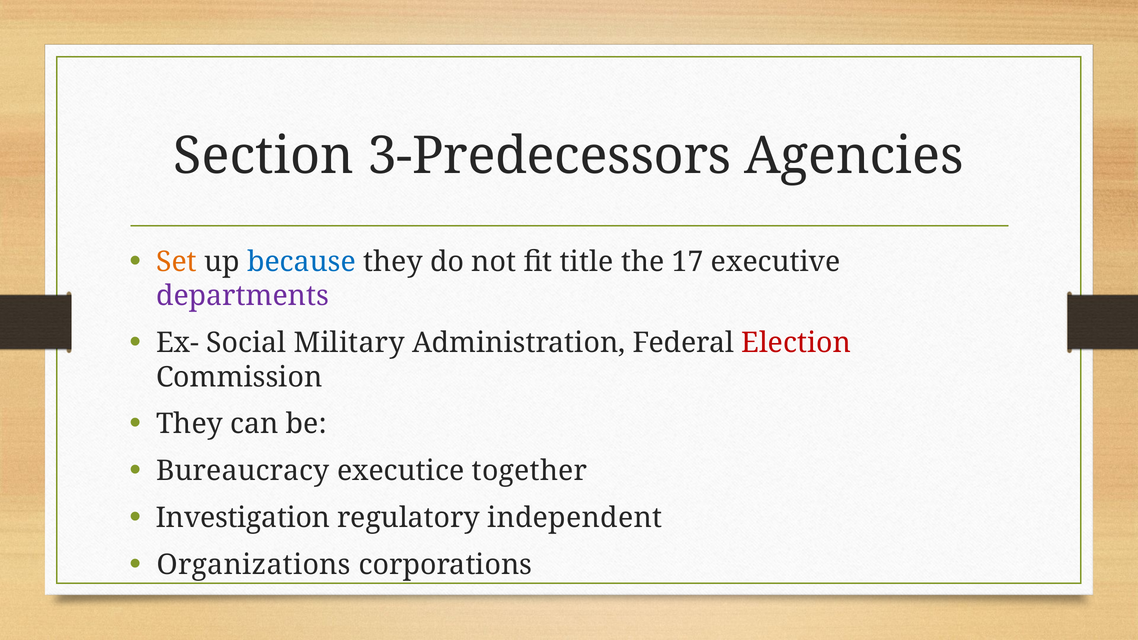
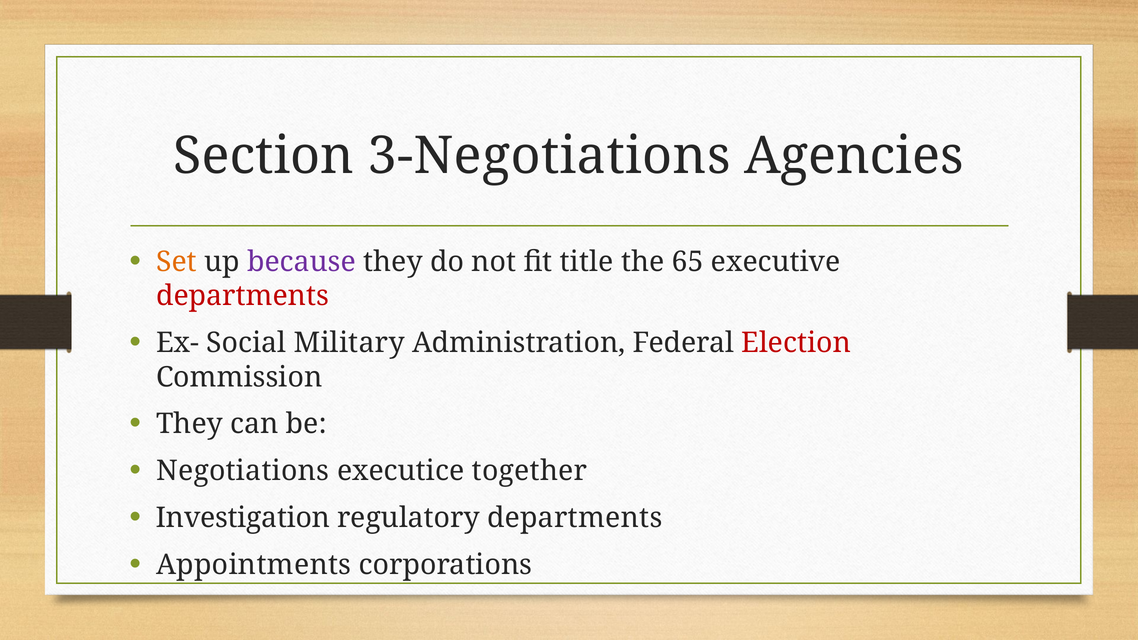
3-Predecessors: 3-Predecessors -> 3-Negotiations (549, 156)
because colour: blue -> purple (302, 262)
17: 17 -> 65 (688, 262)
departments colour: purple -> red (243, 296)
Bureaucracy: Bureaucracy -> Negotiations (243, 471)
regulatory independent: independent -> departments (575, 518)
Organizations: Organizations -> Appointments (254, 565)
